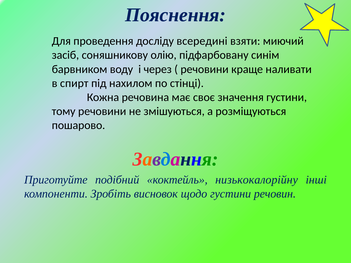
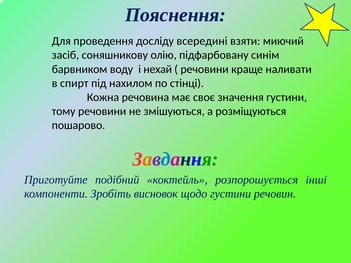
через: через -> нехай (158, 69)
низькокалорійну: низькокалорійну -> розпорошується (257, 180)
